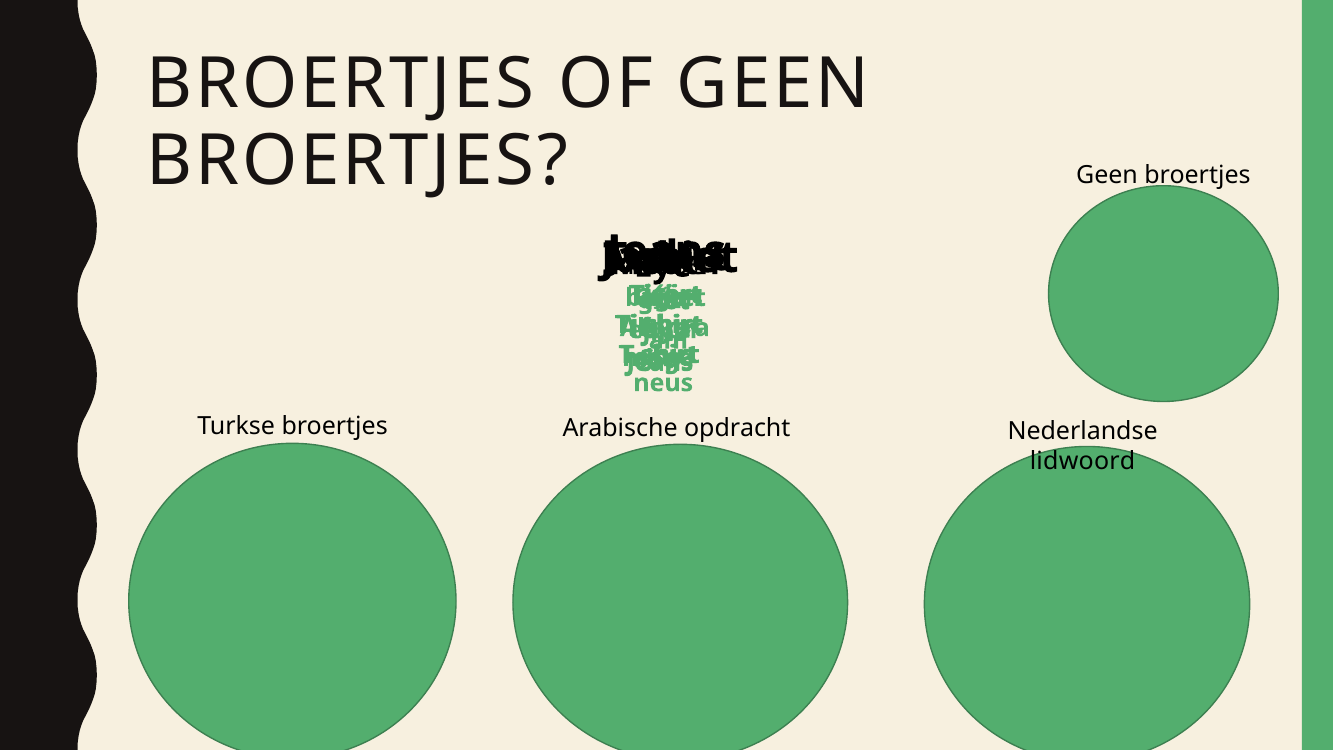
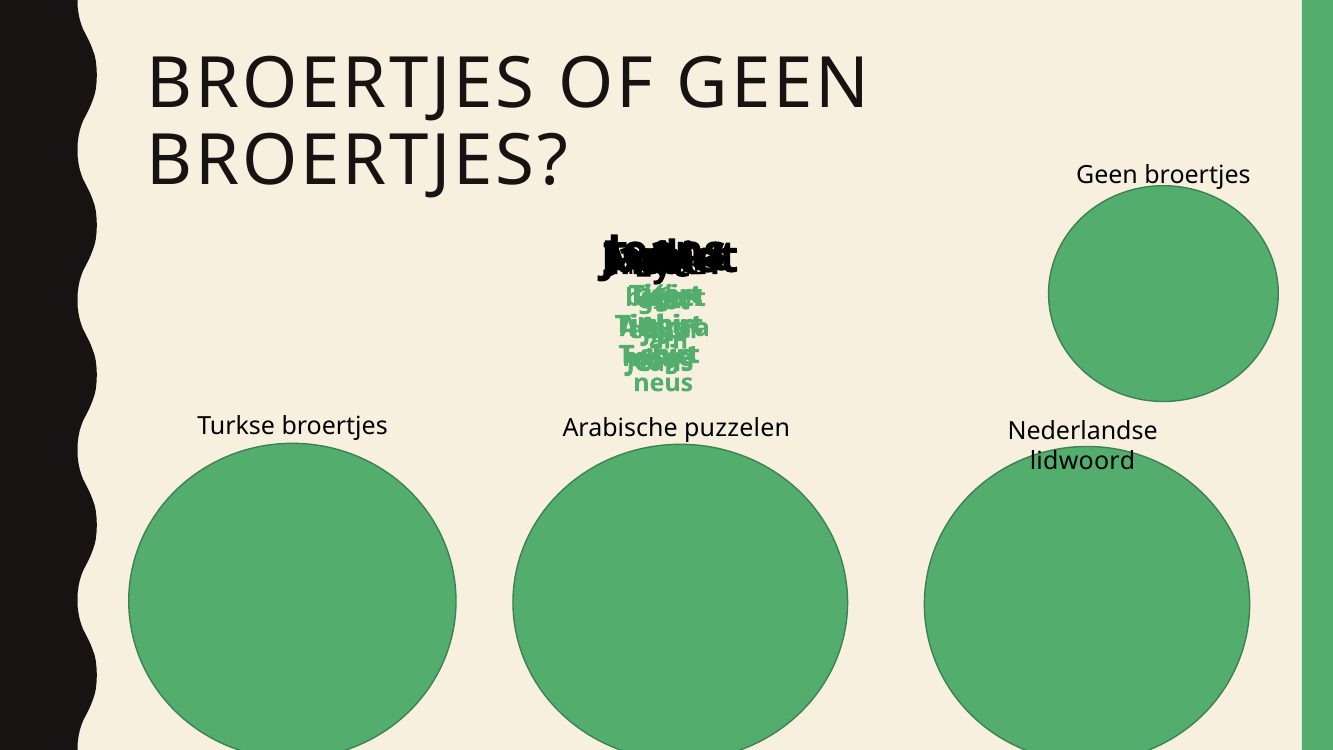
opdracht: opdracht -> puzzelen (737, 428)
